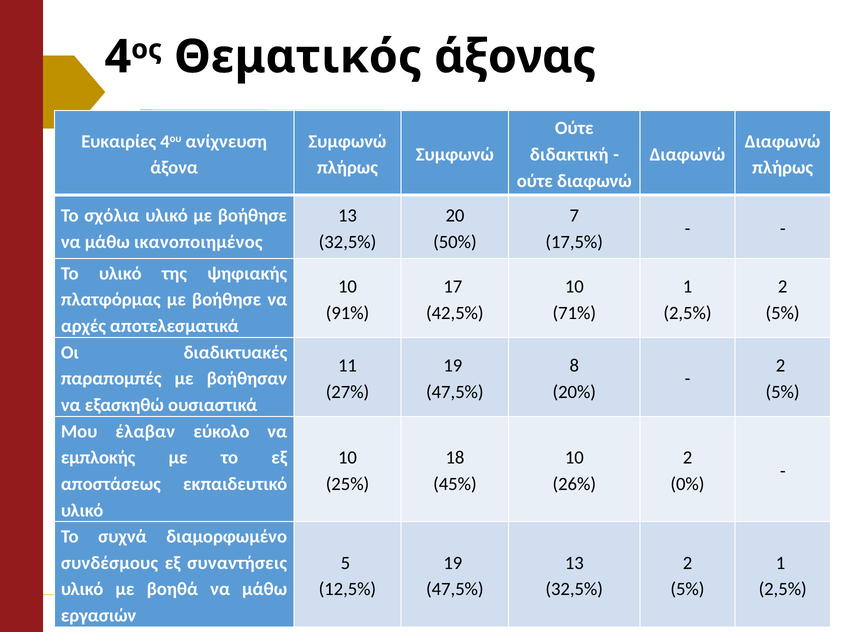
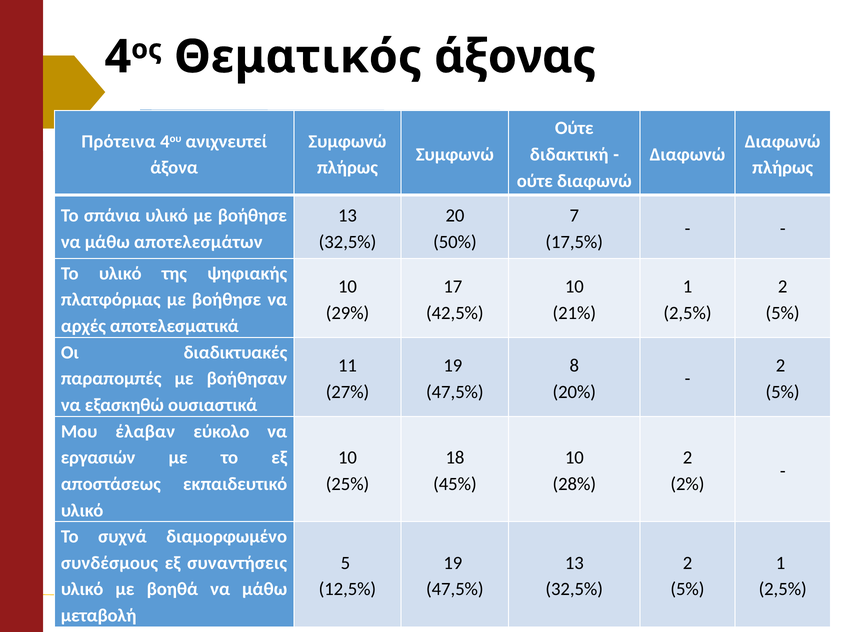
Ευκαιρίες: Ευκαιρίες -> Πρότεινα (119, 141)
ανίχνευση: ανίχνευση -> ανιχνευτεί (226, 141)
σχόλια: σχόλια -> σπάνια (112, 215)
ικανοποιημένος: ικανοποιημένος -> αποτελεσμάτων (198, 242)
91%: 91% -> 29% (348, 313)
71%: 71% -> 21% (574, 313)
εμπλοκής: εμπλοκής -> εργασιών (98, 457)
26%: 26% -> 28% (574, 484)
0%: 0% -> 2% (687, 484)
εργασιών: εργασιών -> μεταβολή (99, 615)
